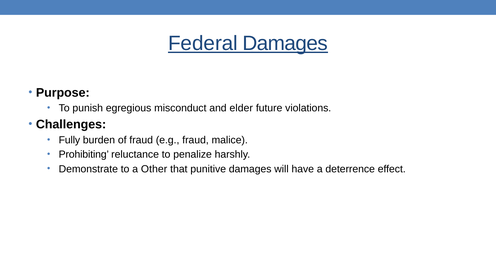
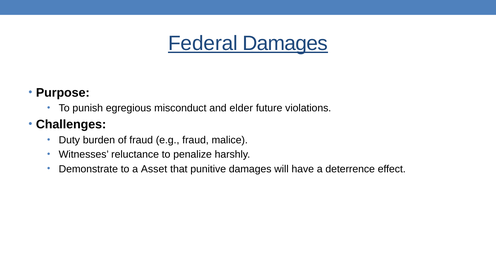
Fully: Fully -> Duty (69, 140)
Prohibiting: Prohibiting -> Witnesses (84, 154)
Other: Other -> Asset (154, 169)
